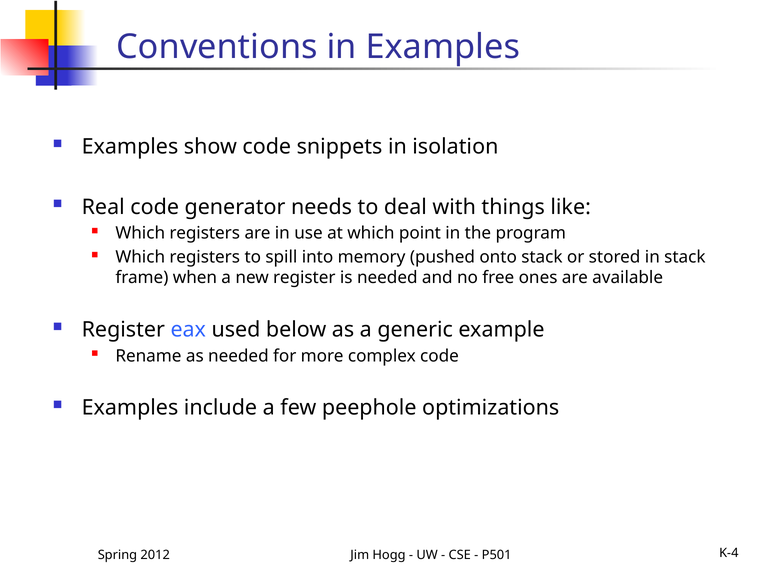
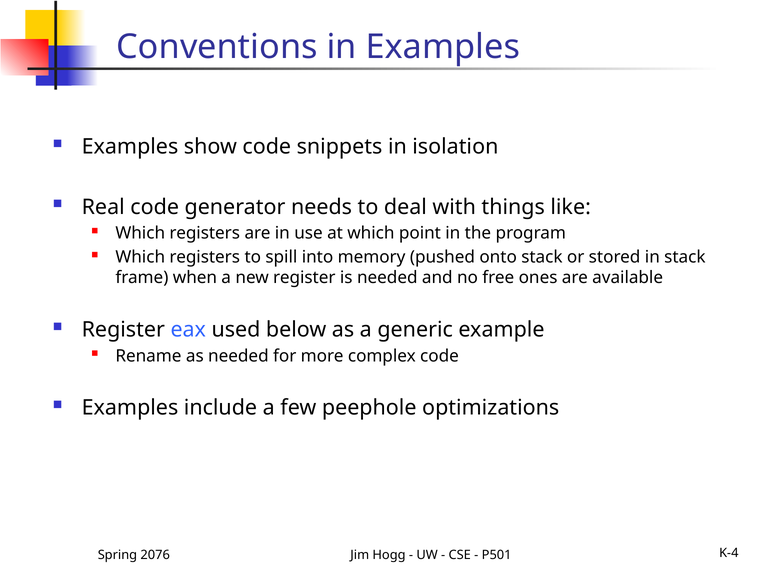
2012: 2012 -> 2076 (155, 555)
